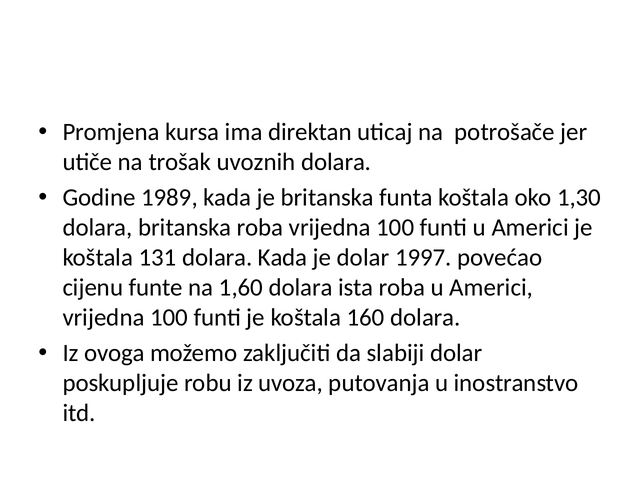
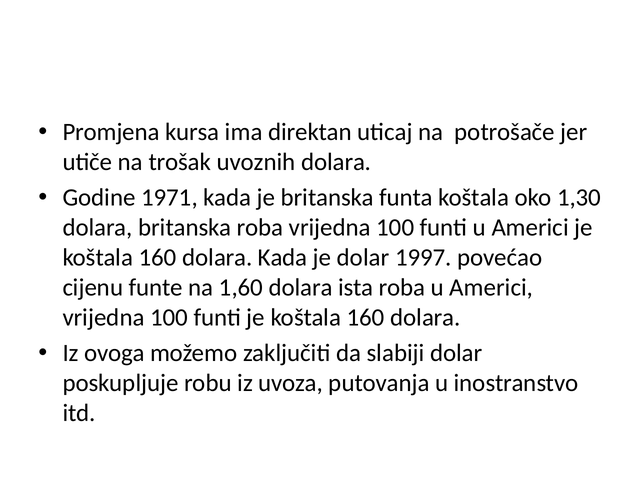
1989: 1989 -> 1971 (169, 198)
131: 131 -> 160 (158, 258)
